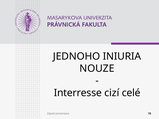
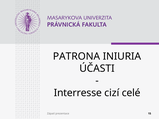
JEDNOHO: JEDNOHO -> PATRONA (77, 56)
NOUZE: NOUZE -> ÚČASTI (97, 69)
